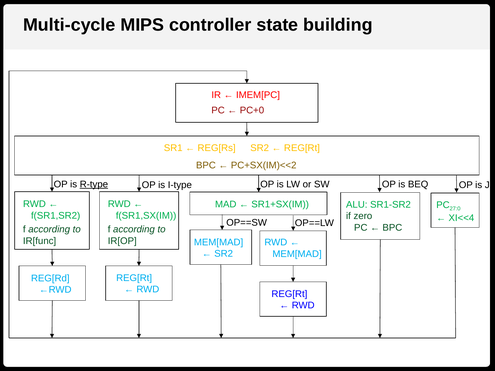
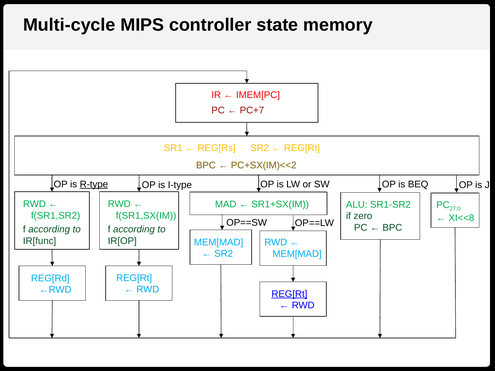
building: building -> memory (338, 25)
PC+0: PC+0 -> PC+7 (252, 110)
XI<<4: XI<<4 -> XI<<8 (461, 218)
REG[Rt underline: none -> present (289, 294)
